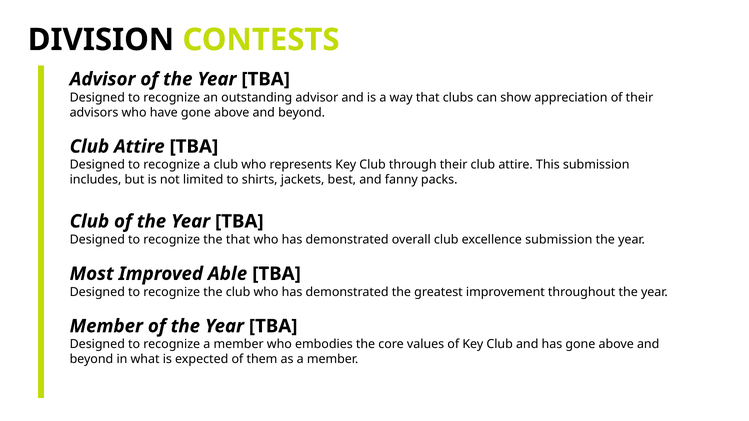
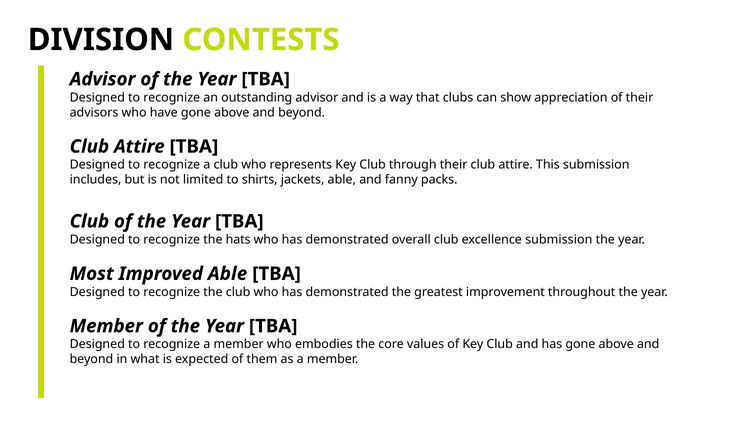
jackets best: best -> able (342, 180)
the that: that -> hats (238, 240)
